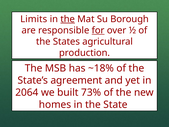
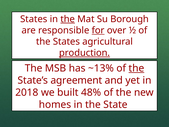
Limits: Limits -> States (34, 19)
production underline: none -> present (84, 53)
~18%: ~18% -> ~13% (101, 68)
the underline: none -> present (136, 68)
2064: 2064 -> 2018 (27, 92)
73%: 73% -> 48% (91, 92)
